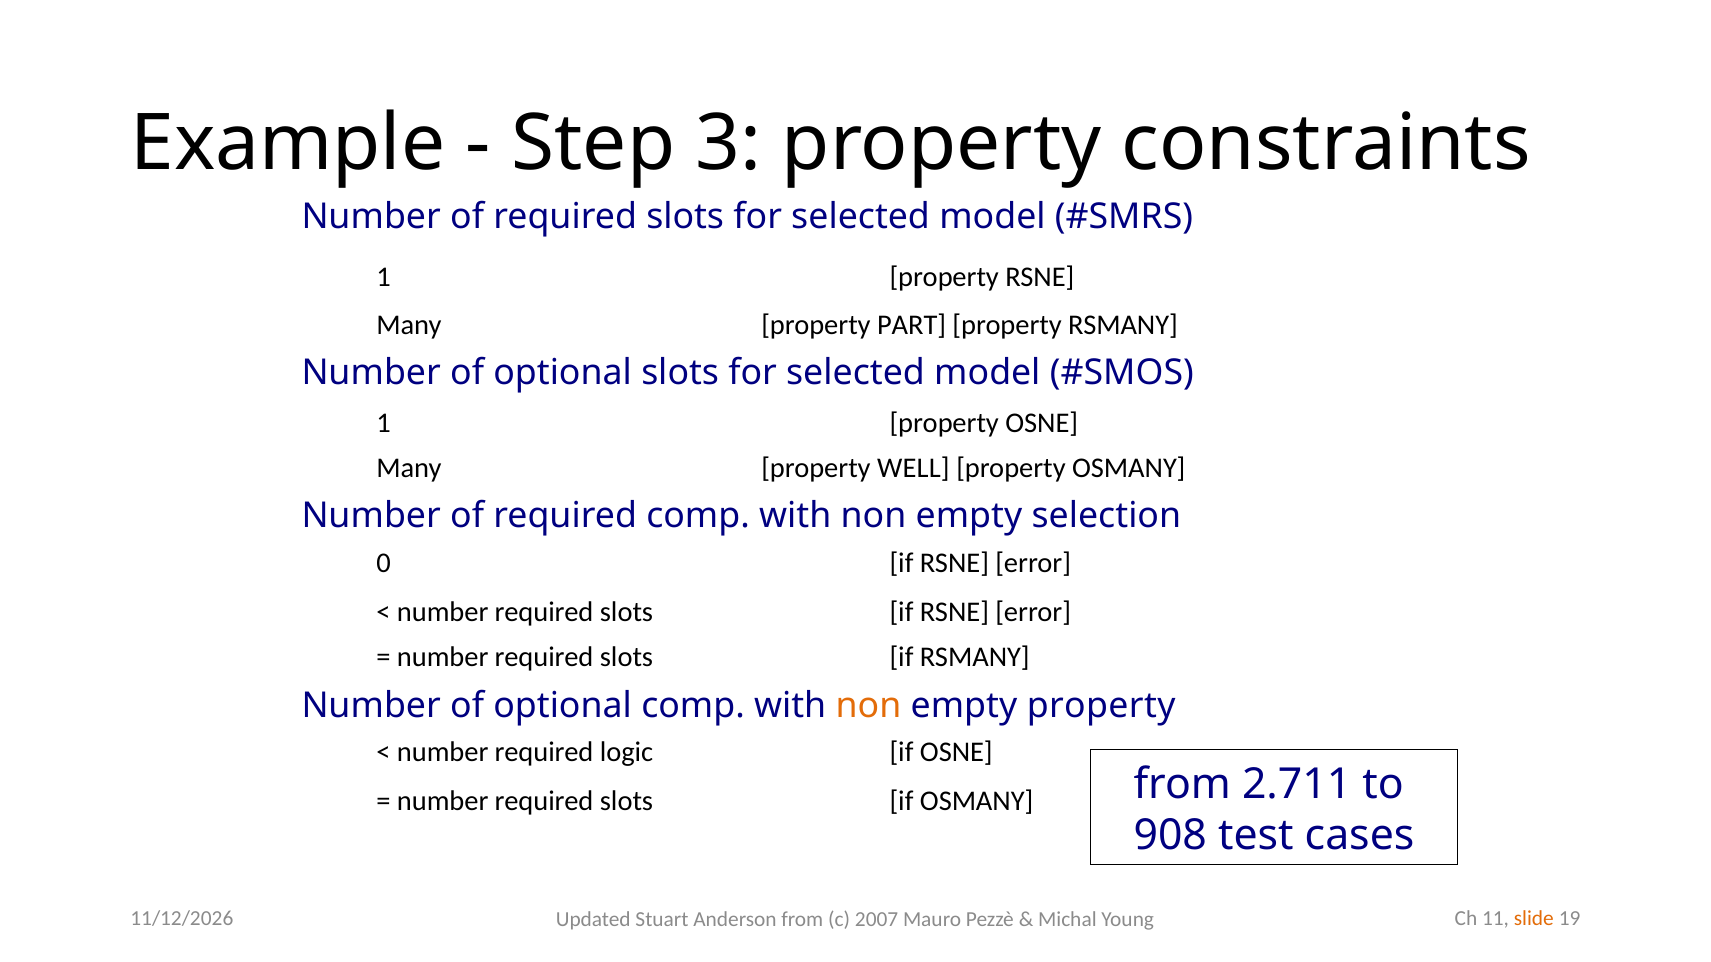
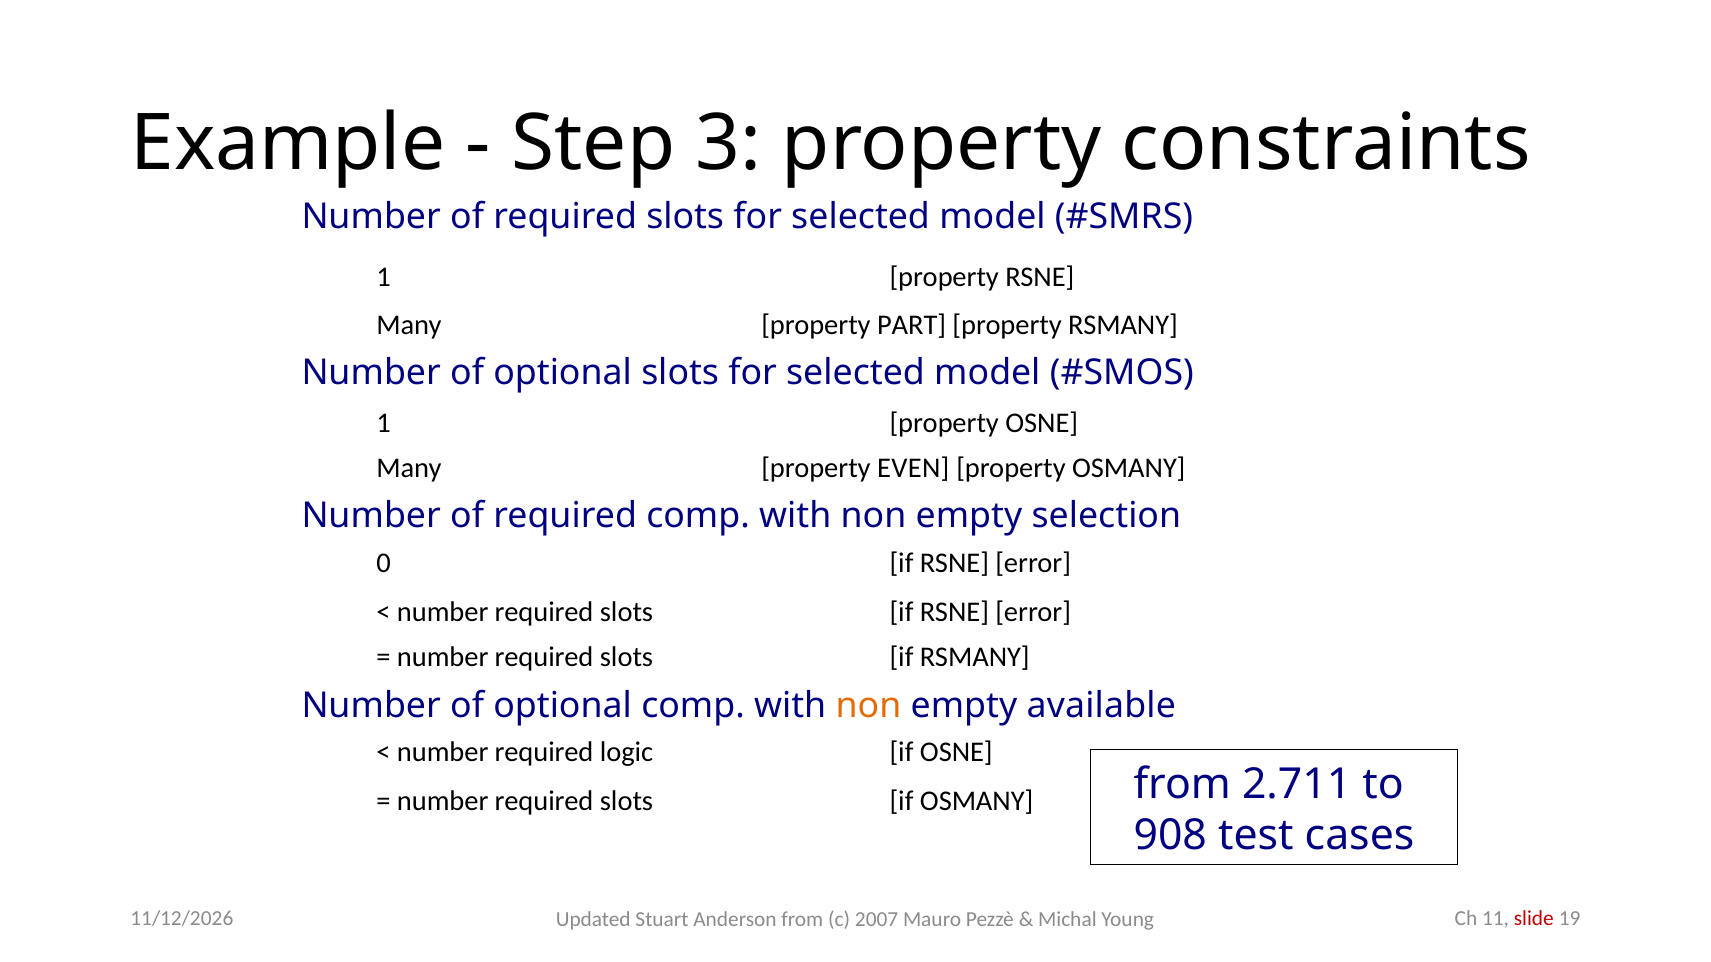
WELL: WELL -> EVEN (913, 468)
empty property: property -> available (1101, 706)
slide colour: orange -> red (1534, 919)
